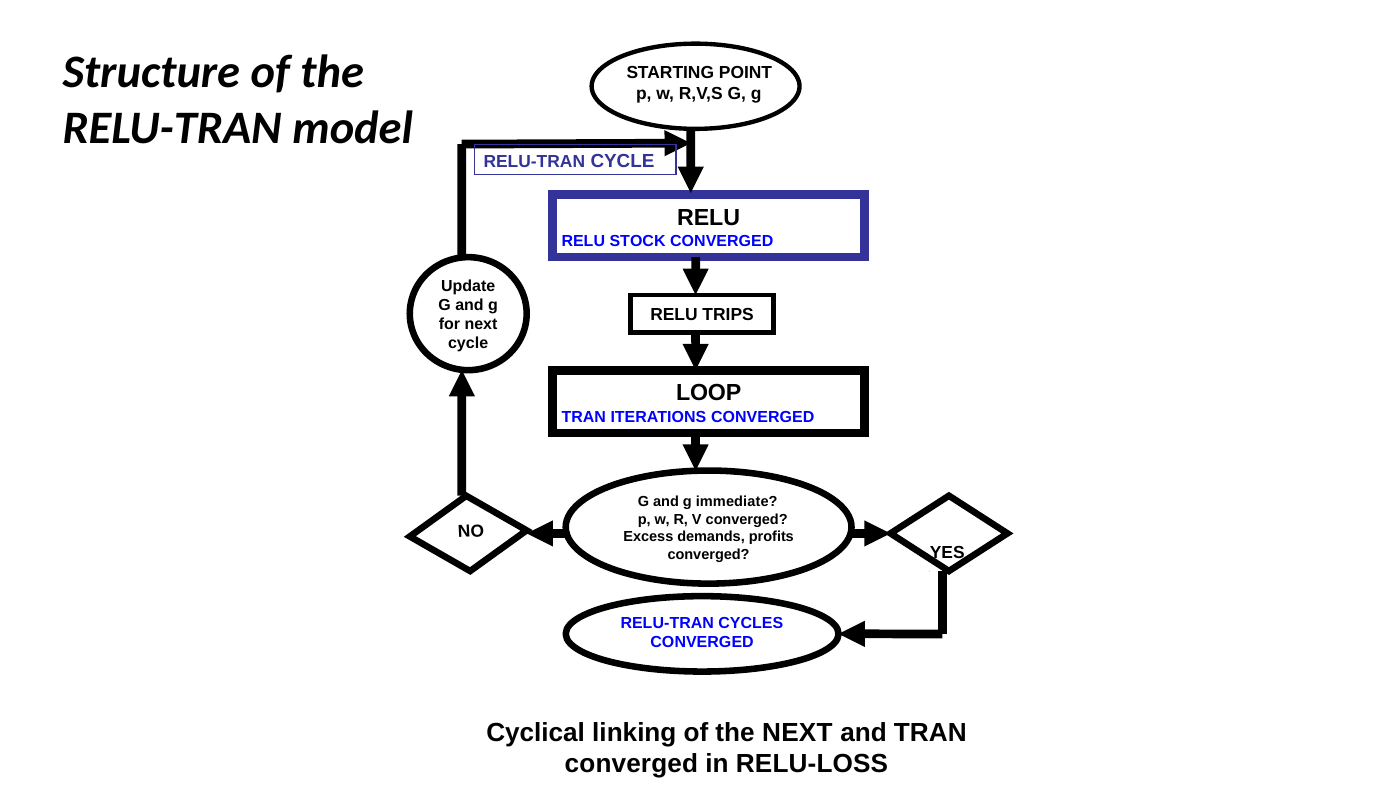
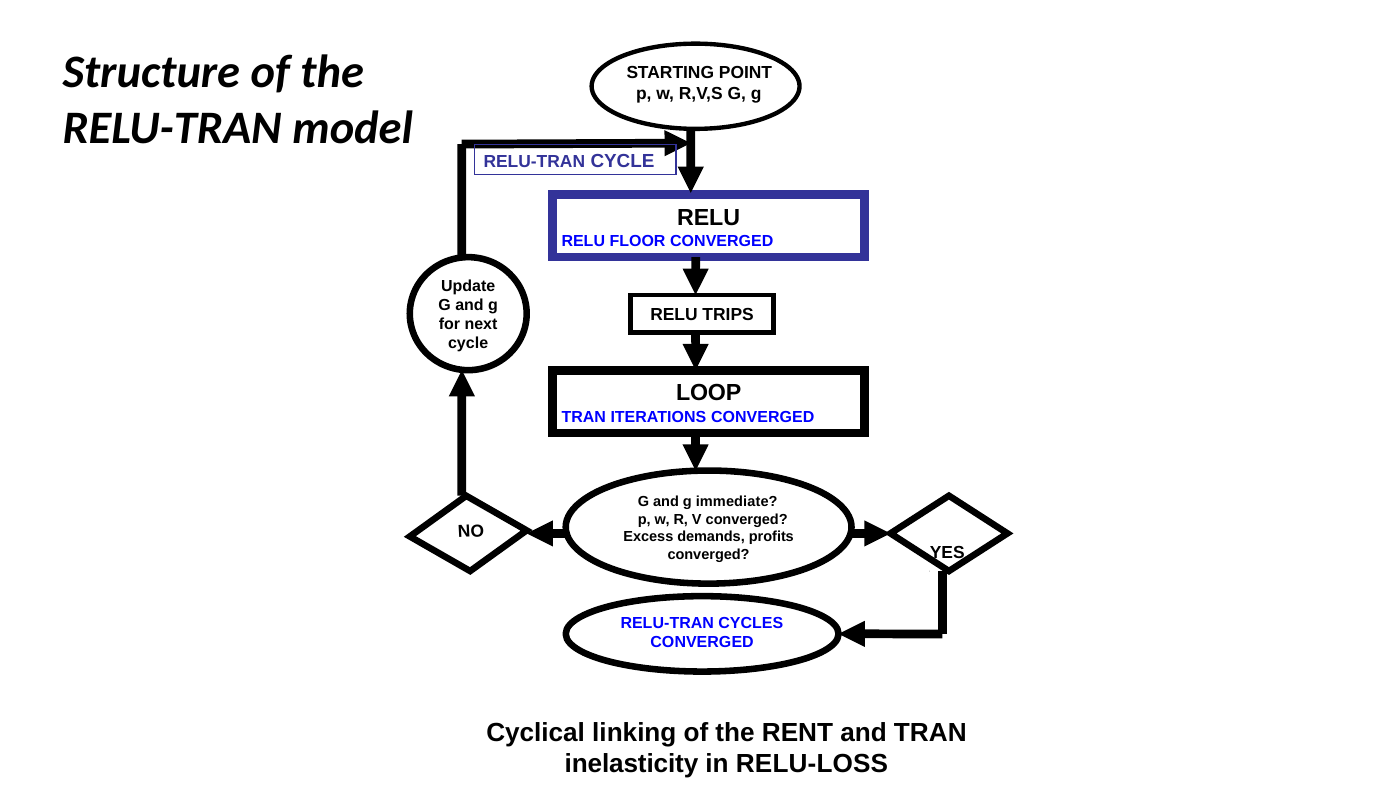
STOCK: STOCK -> FLOOR (638, 241)
the NEXT: NEXT -> RENT (797, 732)
converged: converged -> inelasticity (632, 764)
